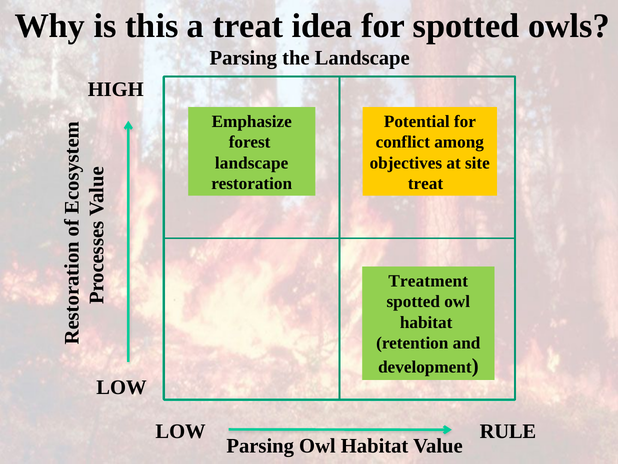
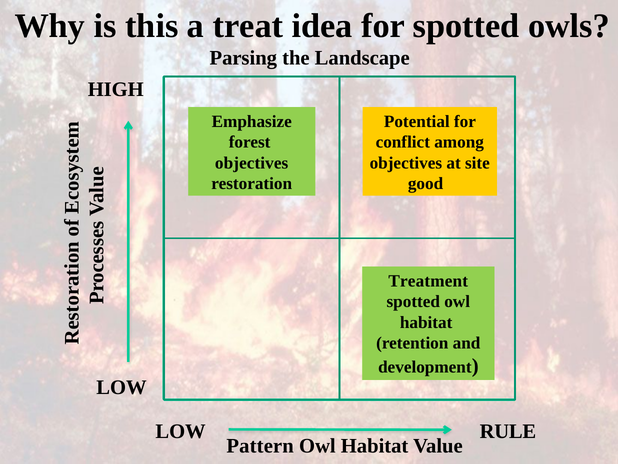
landscape: landscape -> objectives (252, 163)
treat: treat -> good (426, 183)
Parsing: Parsing -> Pattern (260, 445)
